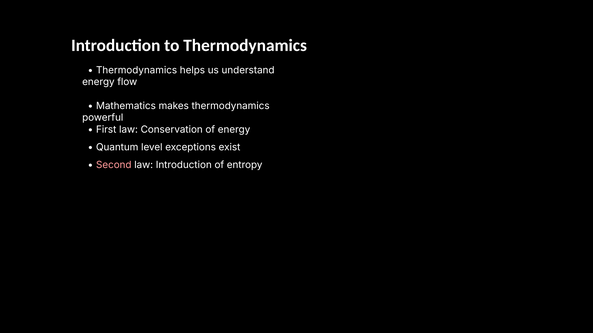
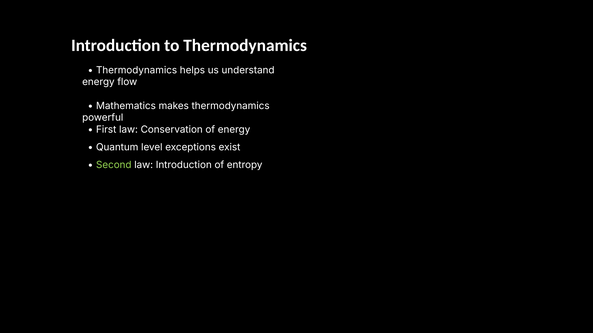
Second colour: pink -> light green (114, 165)
